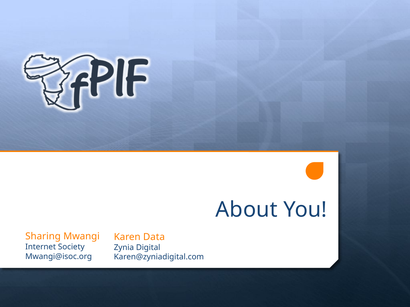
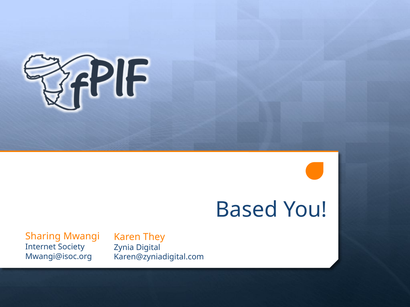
About: About -> Based (247, 210)
Data: Data -> They (154, 237)
